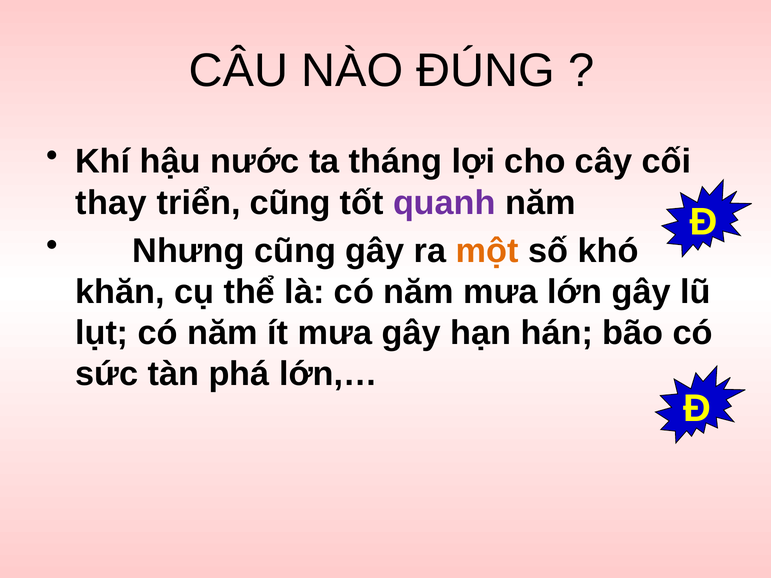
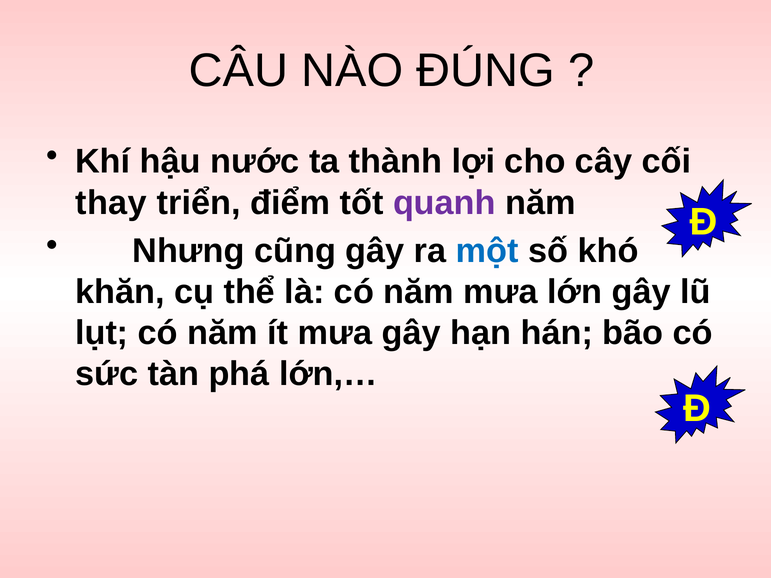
tháng: tháng -> thành (396, 162)
triển cũng: cũng -> điểm (290, 203)
một colour: orange -> blue (487, 251)
